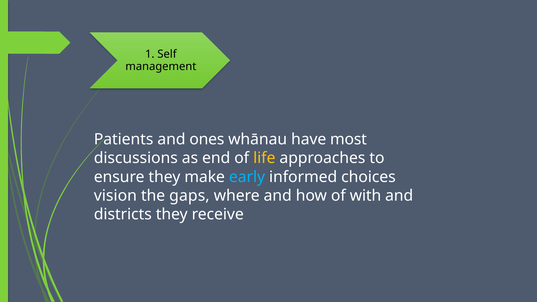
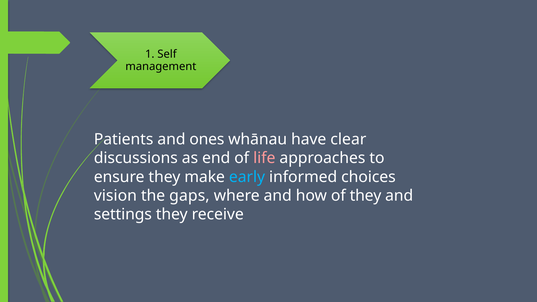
most: most -> clear (348, 139)
life colour: yellow -> pink (264, 158)
of with: with -> they (366, 196)
districts: districts -> settings (123, 215)
